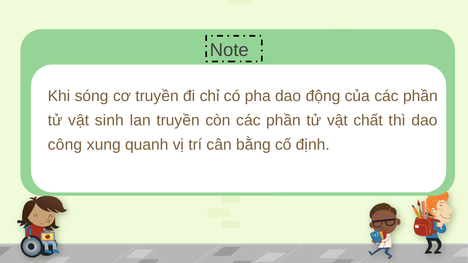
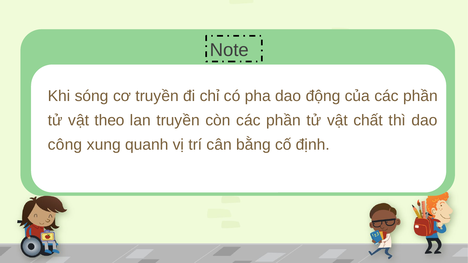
sinh: sinh -> theo (110, 120)
